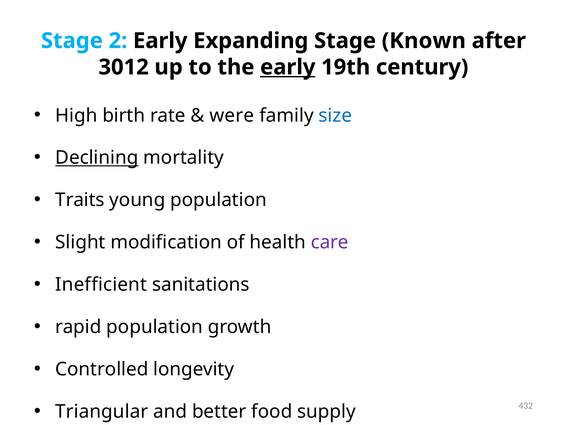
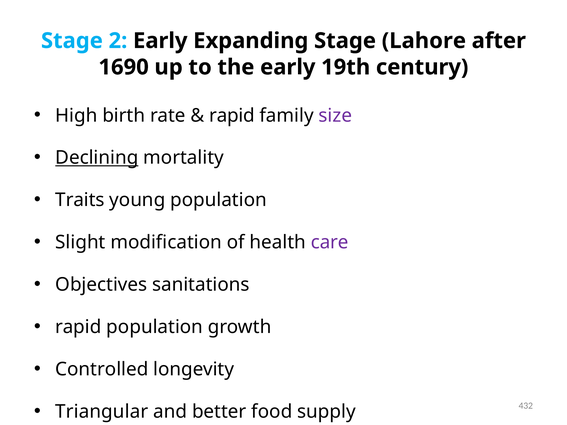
Known: Known -> Lahore (424, 41)
3012: 3012 -> 1690 (124, 67)
early underline: present -> none (288, 67)
were: were -> rapid (232, 116)
size colour: blue -> purple (335, 116)
Inefficient: Inefficient -> Objectives (101, 285)
